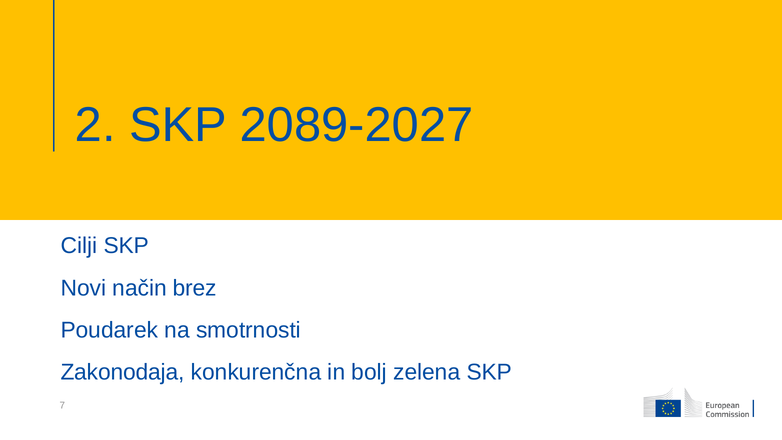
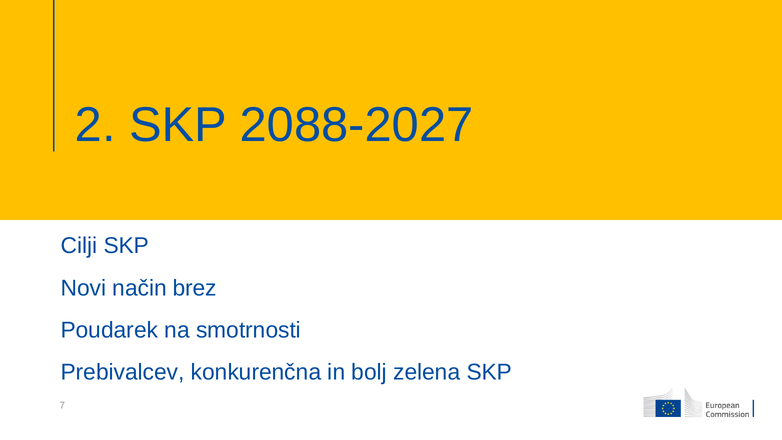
2089-2027: 2089-2027 -> 2088-2027 (357, 125)
Zakonodaja: Zakonodaja -> Prebivalcev (123, 372)
